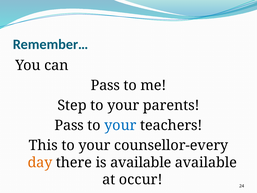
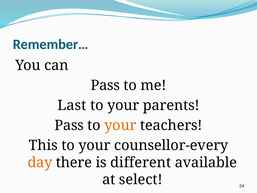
Step: Step -> Last (72, 105)
your colour: blue -> orange (120, 125)
is available: available -> different (141, 162)
occur: occur -> select (141, 179)
